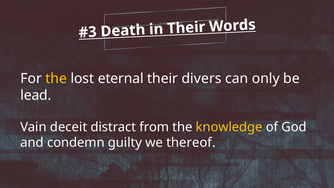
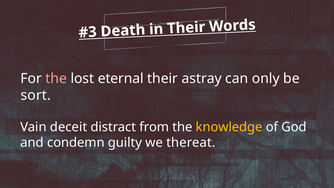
the colour: yellow -> pink (56, 79)
divers: divers -> astray (202, 79)
lead: lead -> sort (36, 95)
thereof: thereof -> thereat (191, 143)
